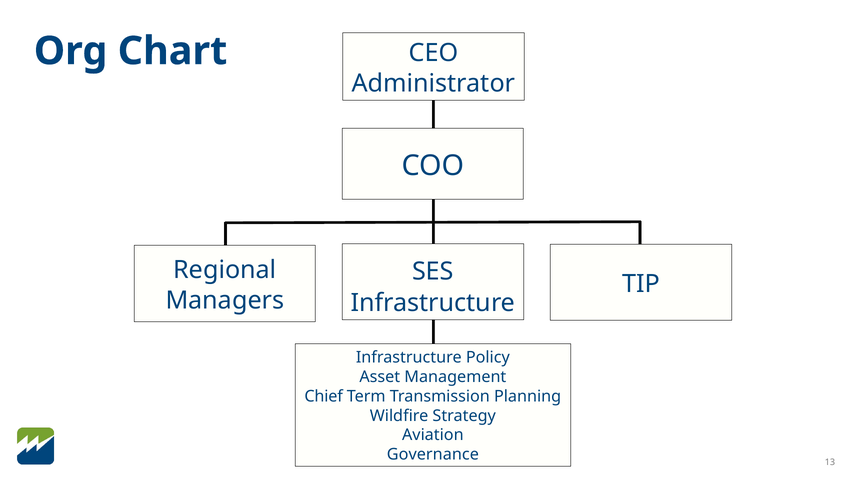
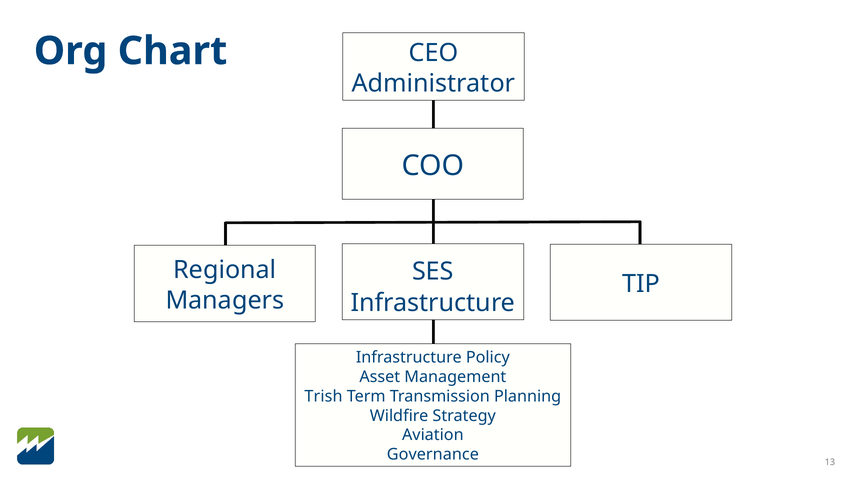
Chief: Chief -> Trish (324, 397)
